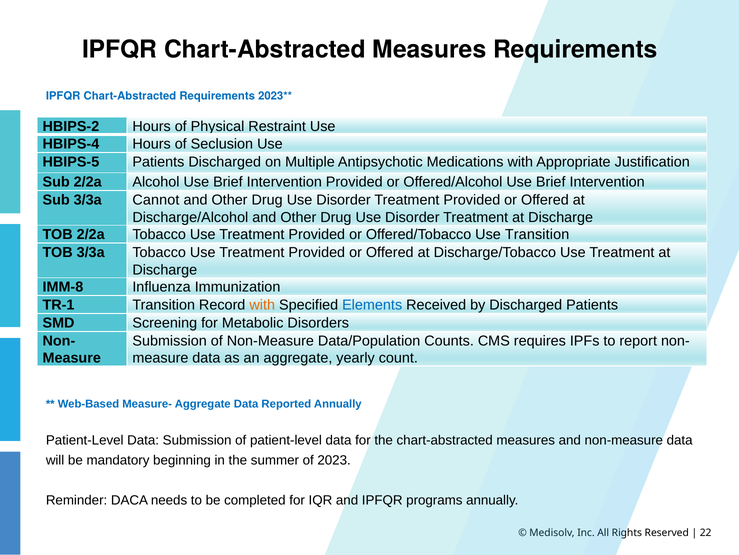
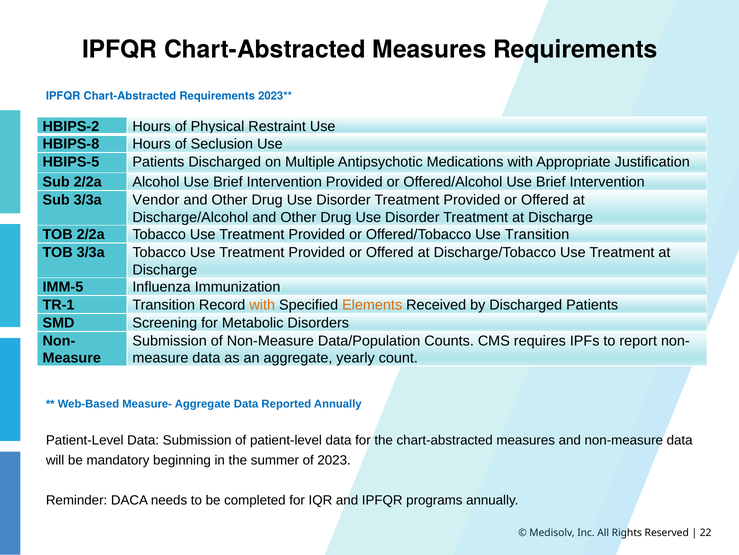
HBIPS-4: HBIPS-4 -> HBIPS-8 (71, 144)
Cannot: Cannot -> Vendor (156, 200)
IMM-8: IMM-8 -> IMM-5 (63, 287)
Elements colour: blue -> orange (372, 305)
